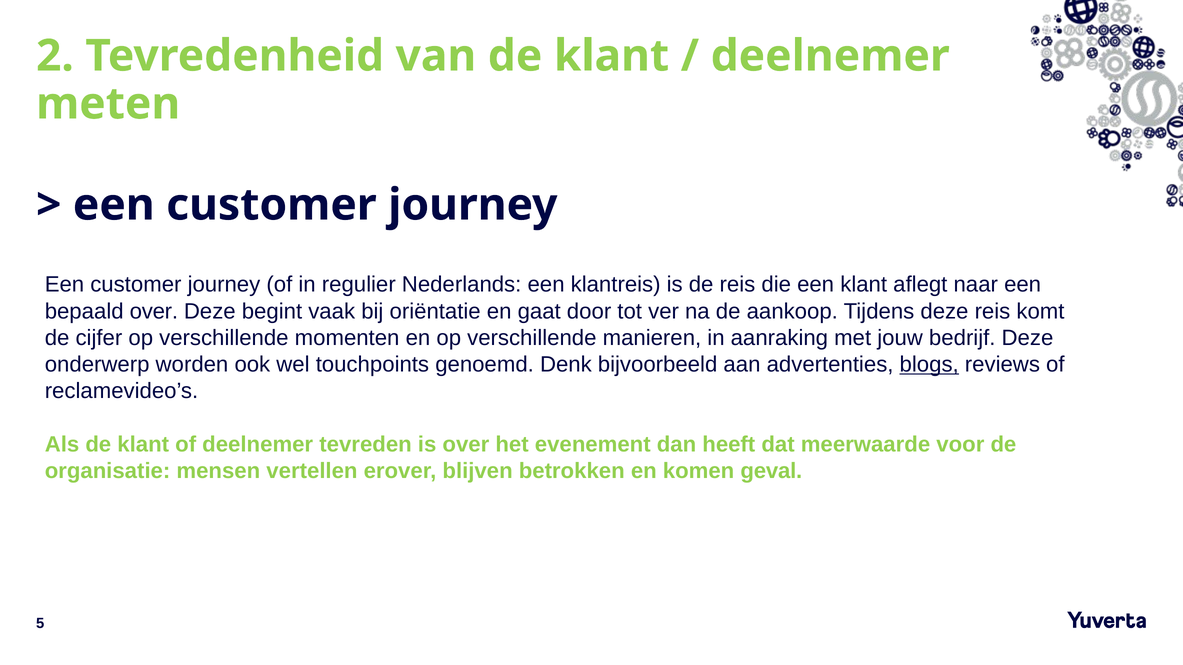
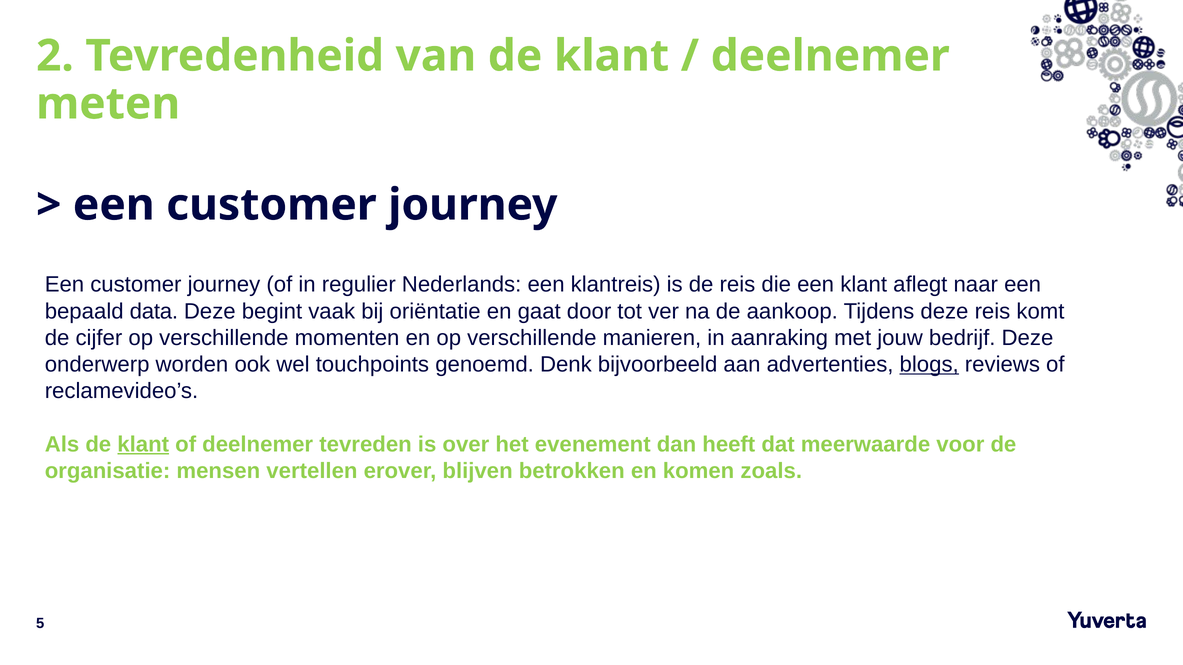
bepaald over: over -> data (154, 311)
klant underline: none -> present (143, 444)
geval: geval -> zoals (771, 471)
